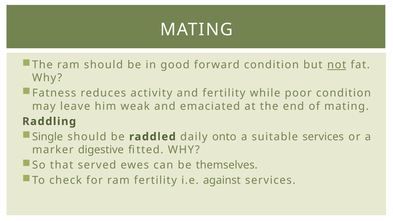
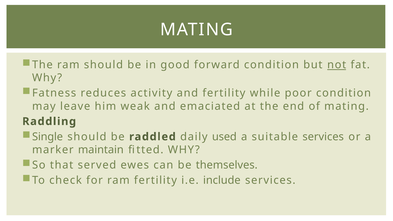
onto: onto -> used (224, 137)
digestive: digestive -> maintain (101, 150)
against: against -> include (222, 180)
